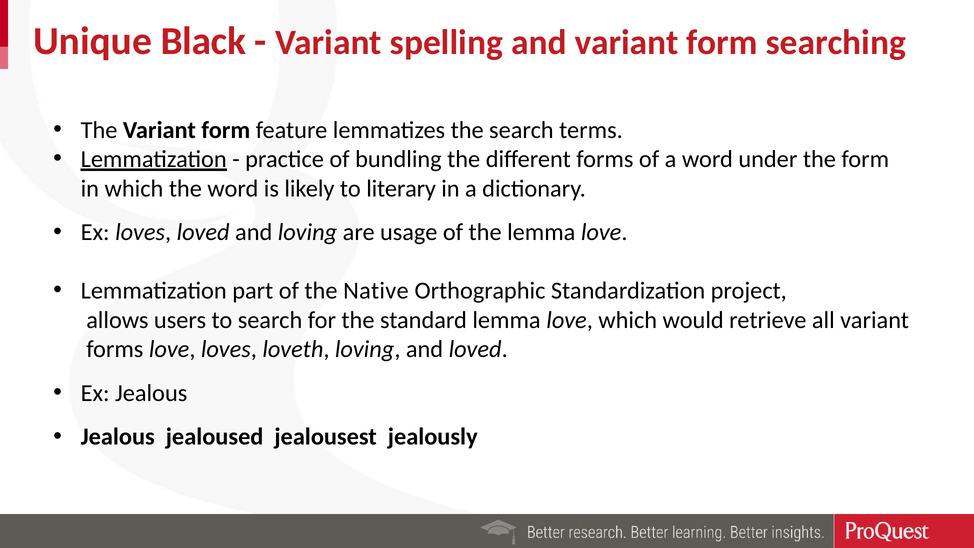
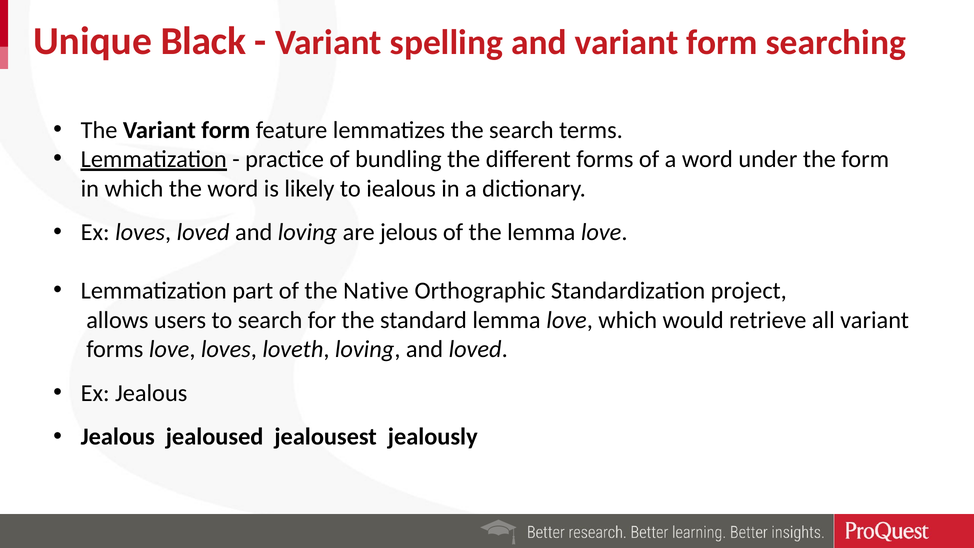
literary: literary -> iealous (401, 188)
usage: usage -> jelous (409, 232)
